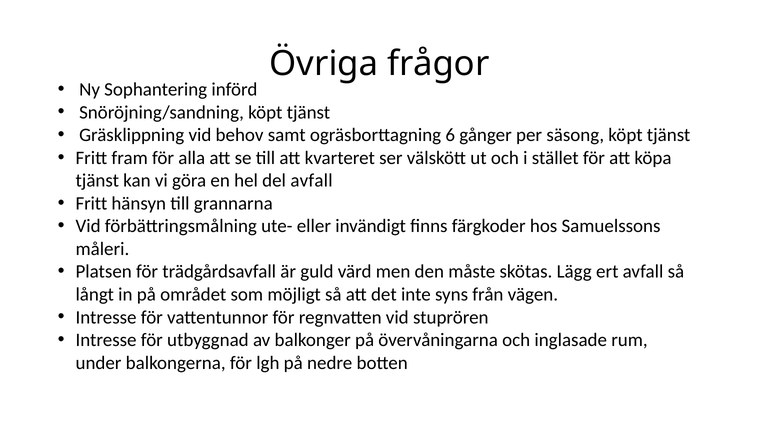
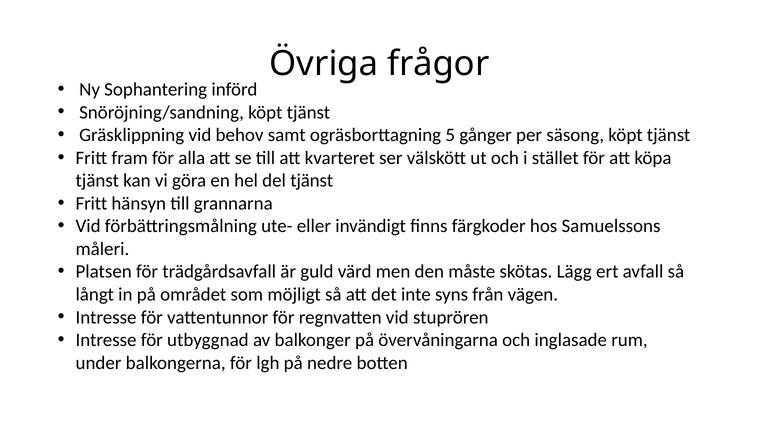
6: 6 -> 5 (450, 135)
del avfall: avfall -> tjänst (312, 181)
